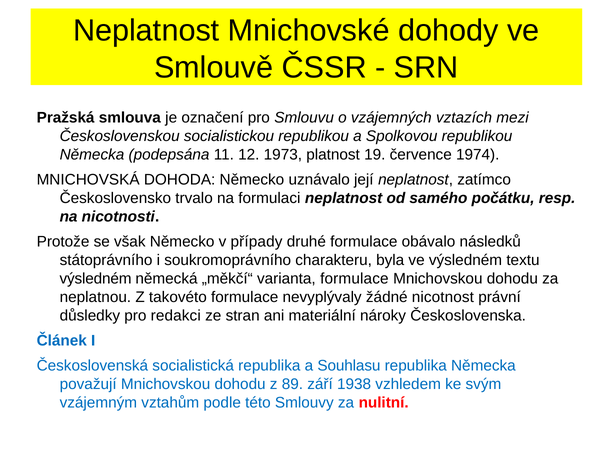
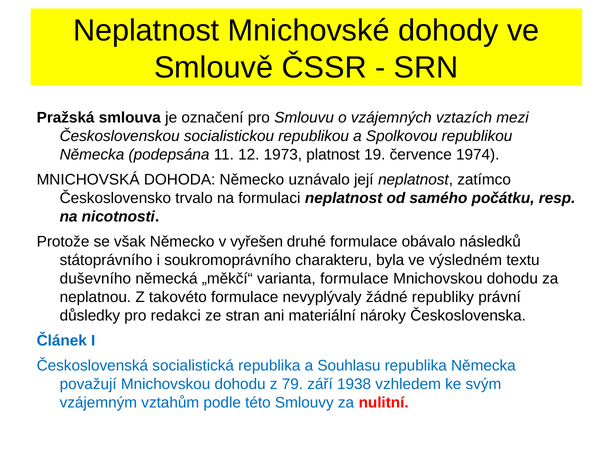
případy: případy -> vyřešen (257, 242)
výsledném: výsledném -> duševního (95, 278)
nicotnost: nicotnost -> republiky (443, 297)
89: 89 -> 79 (292, 384)
